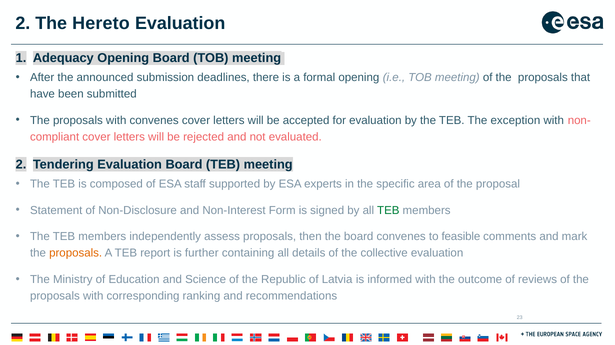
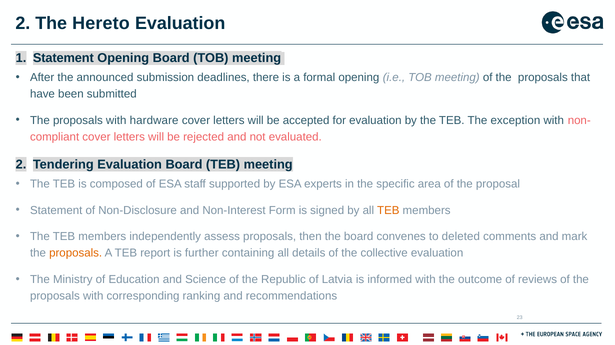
Adequacy: Adequacy -> Statement (63, 58)
with convenes: convenes -> hardware (154, 120)
TEB colour: green -> orange (388, 210)
feasible: feasible -> deleted (461, 237)
